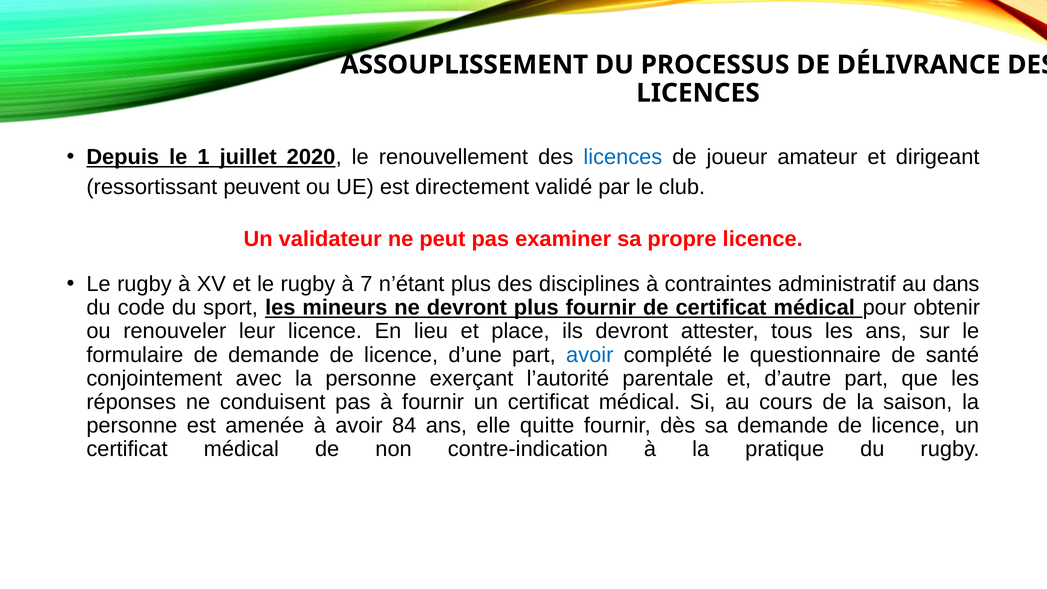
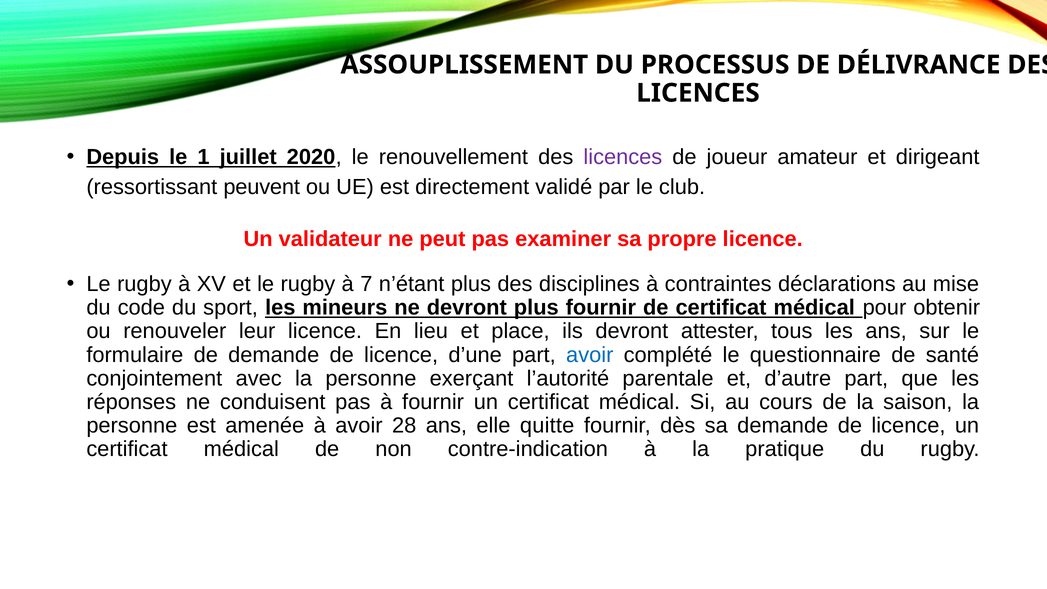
licences colour: blue -> purple (623, 157)
administratif: administratif -> déclarations (837, 284)
dans: dans -> mise (956, 284)
84: 84 -> 28 (404, 425)
